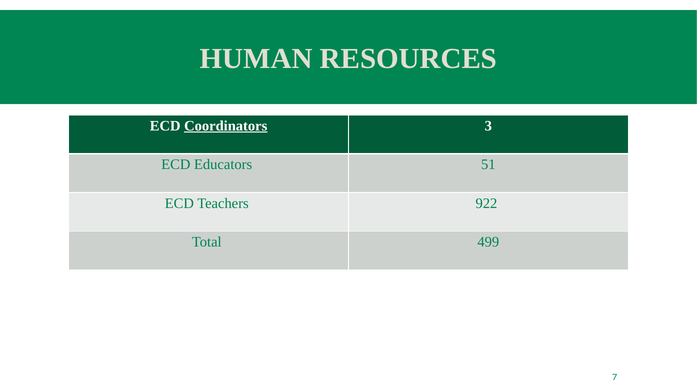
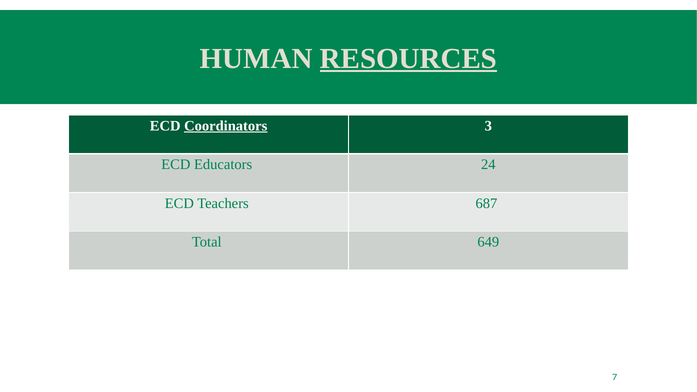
RESOURCES underline: none -> present (408, 59)
51: 51 -> 24 (488, 165)
922: 922 -> 687 (486, 203)
499: 499 -> 649 (488, 242)
